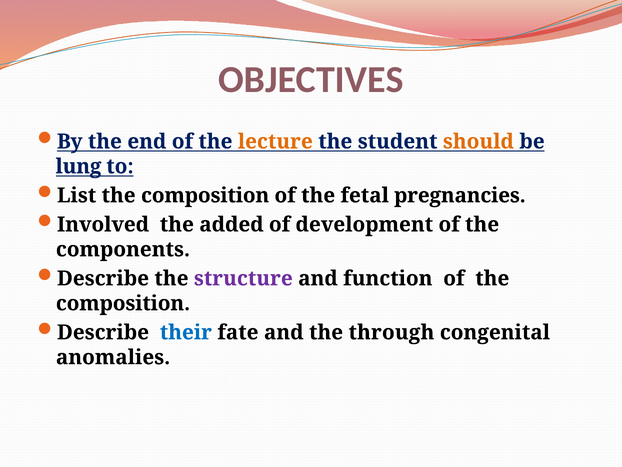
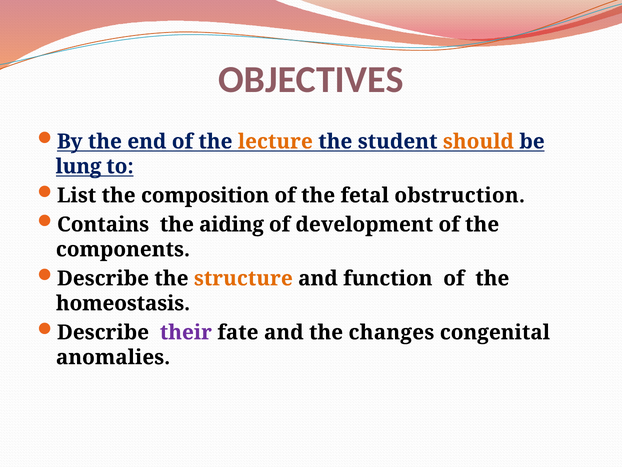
pregnancies: pregnancies -> obstruction (460, 195)
Involved: Involved -> Contains (103, 224)
added: added -> aiding (232, 224)
structure colour: purple -> orange (243, 278)
composition: composition -> homeostasis (123, 303)
their colour: blue -> purple (186, 332)
through: through -> changes (391, 332)
